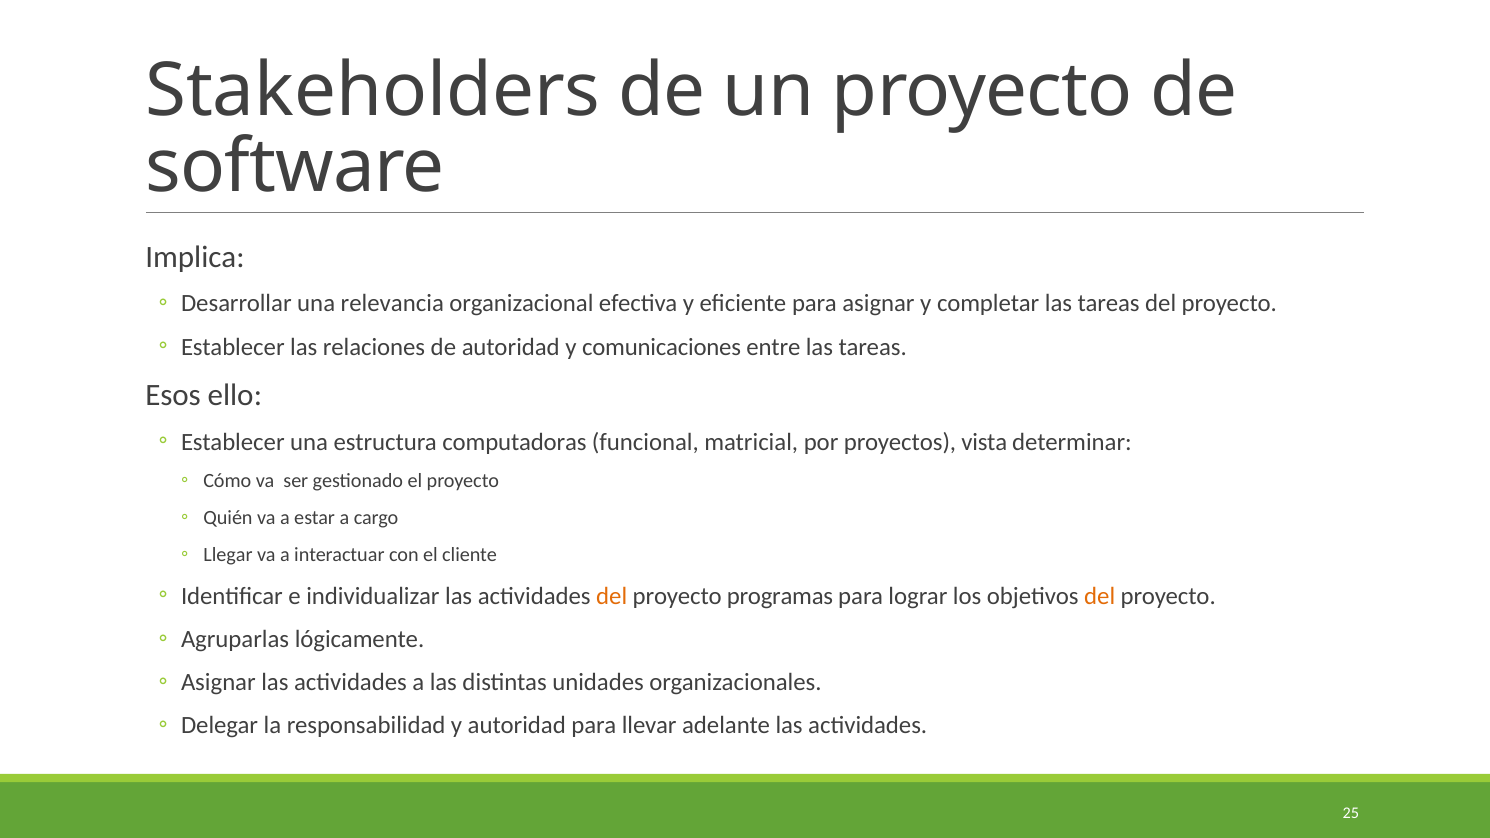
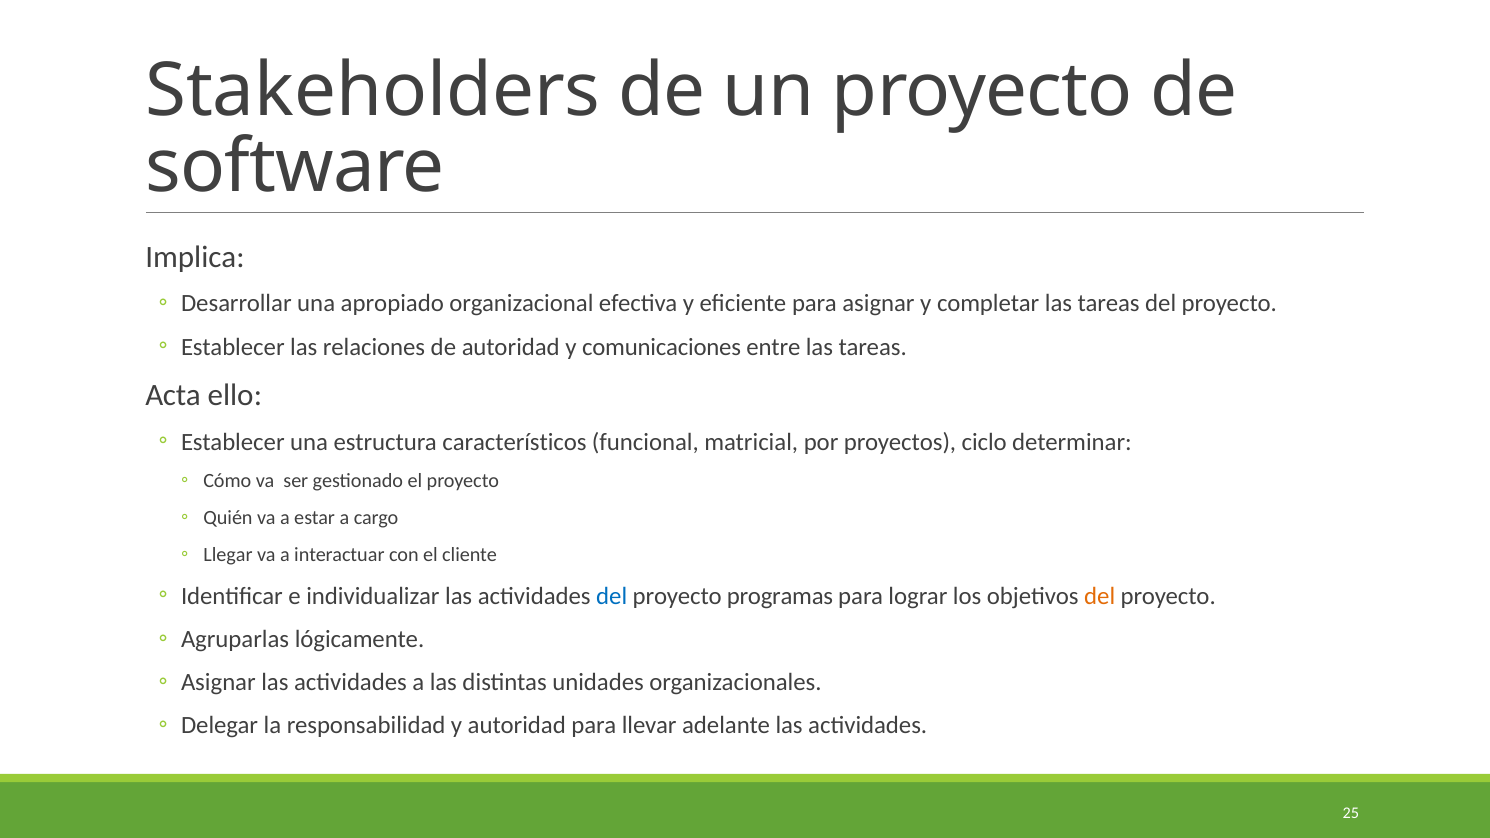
relevancia: relevancia -> apropiado (392, 304)
Esos: Esos -> Acta (173, 395)
computadoras: computadoras -> característicos (514, 442)
vista: vista -> ciclo (984, 442)
del colour: orange -> blue (612, 596)
